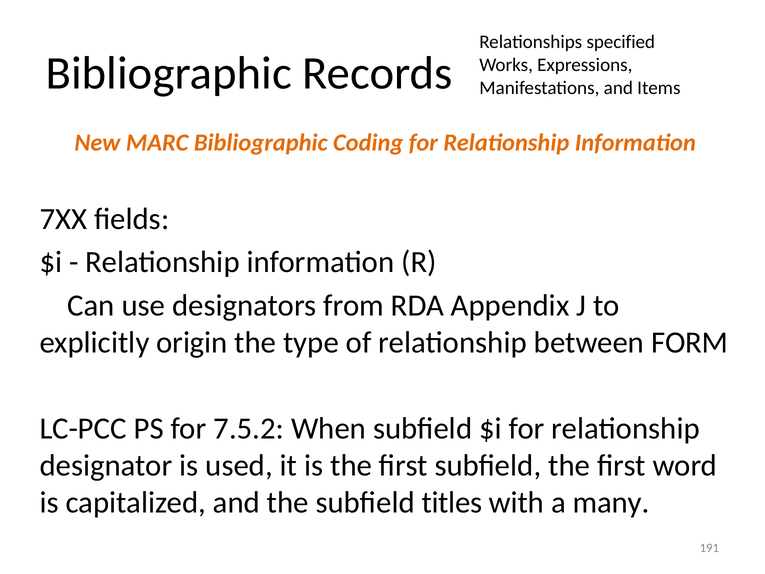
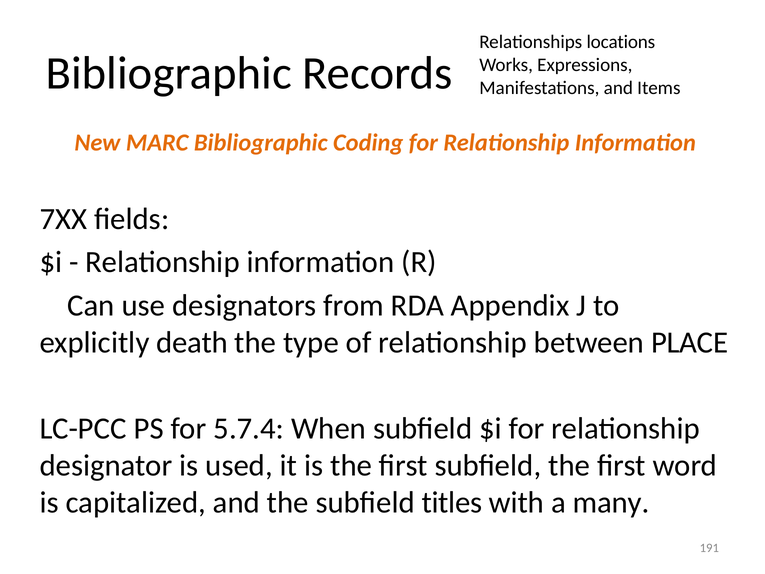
specified: specified -> locations (621, 42)
origin: origin -> death (192, 342)
FORM: FORM -> PLACE (690, 342)
7.5.2: 7.5.2 -> 5.7.4 (249, 429)
